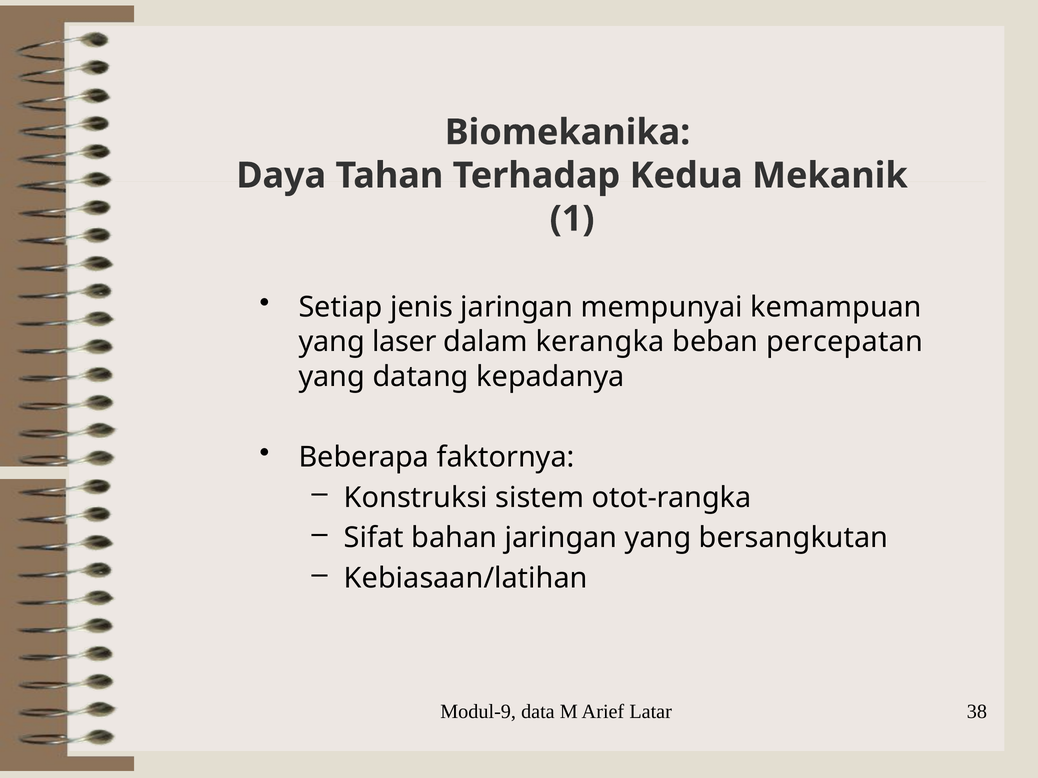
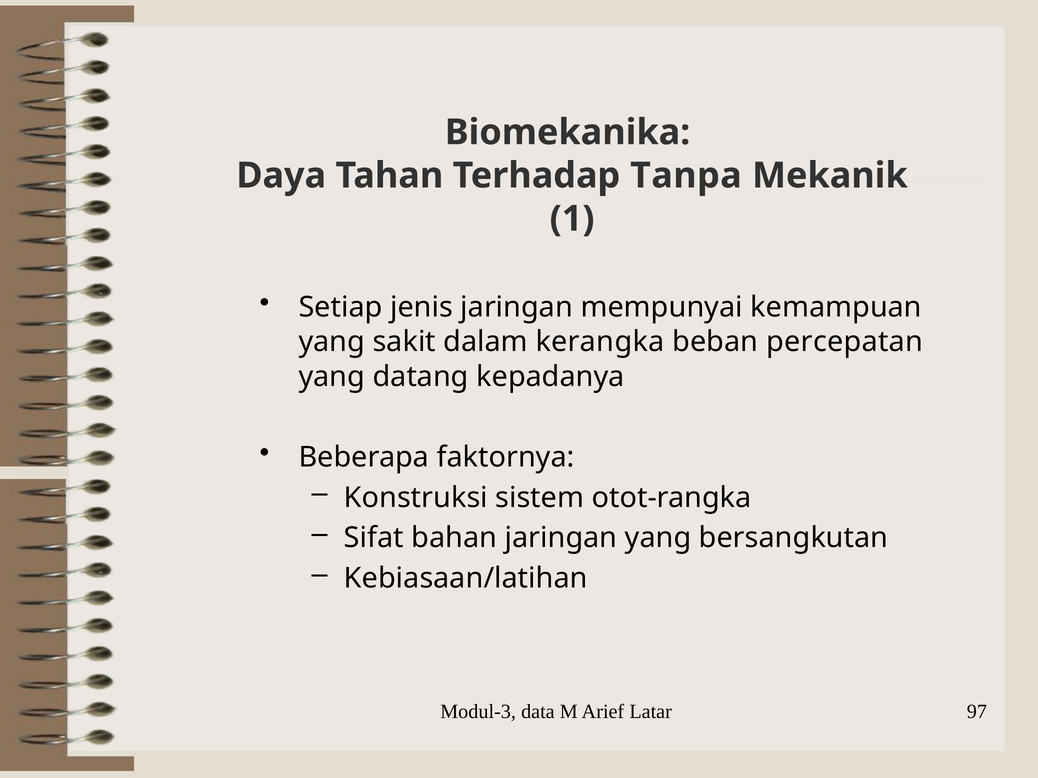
Kedua: Kedua -> Tanpa (686, 176)
laser: laser -> sakit (404, 342)
Modul-9: Modul-9 -> Modul-3 (478, 712)
38: 38 -> 97 (977, 712)
